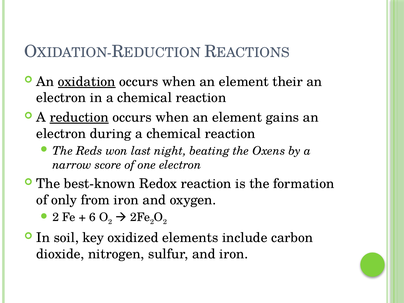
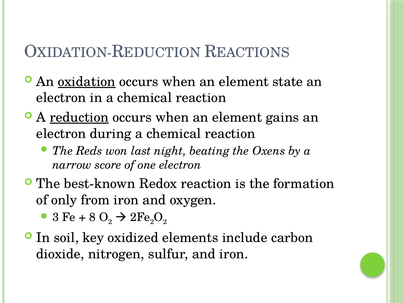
their: their -> state (288, 82)
2: 2 -> 3 (56, 217)
6: 6 -> 8 (92, 217)
